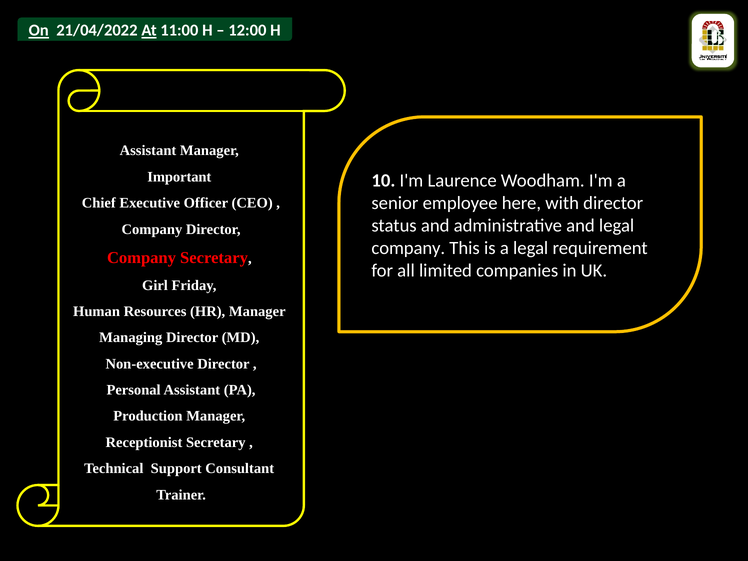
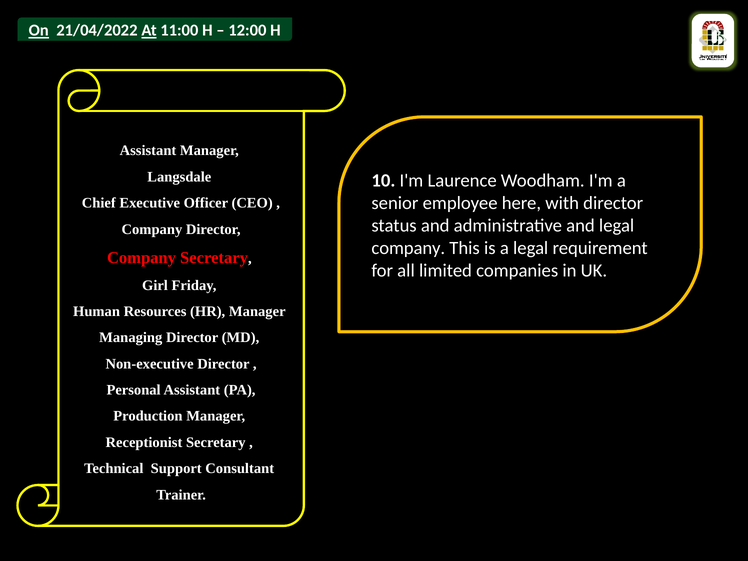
Important: Important -> Langsdale (179, 177)
